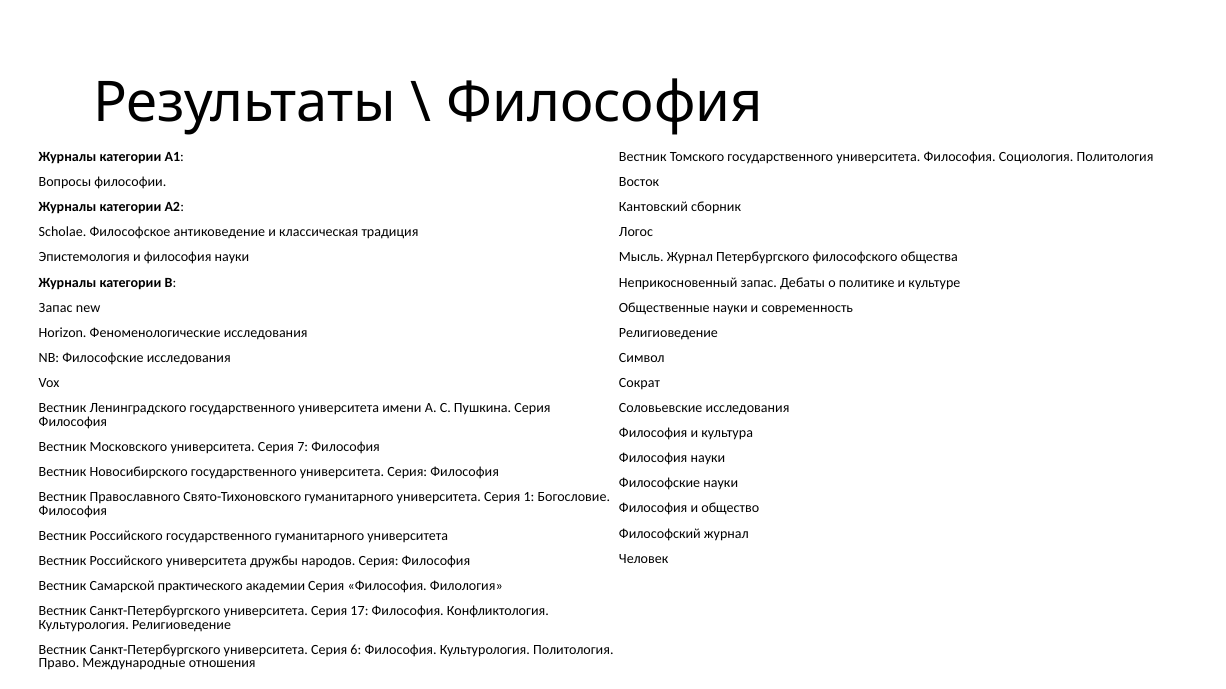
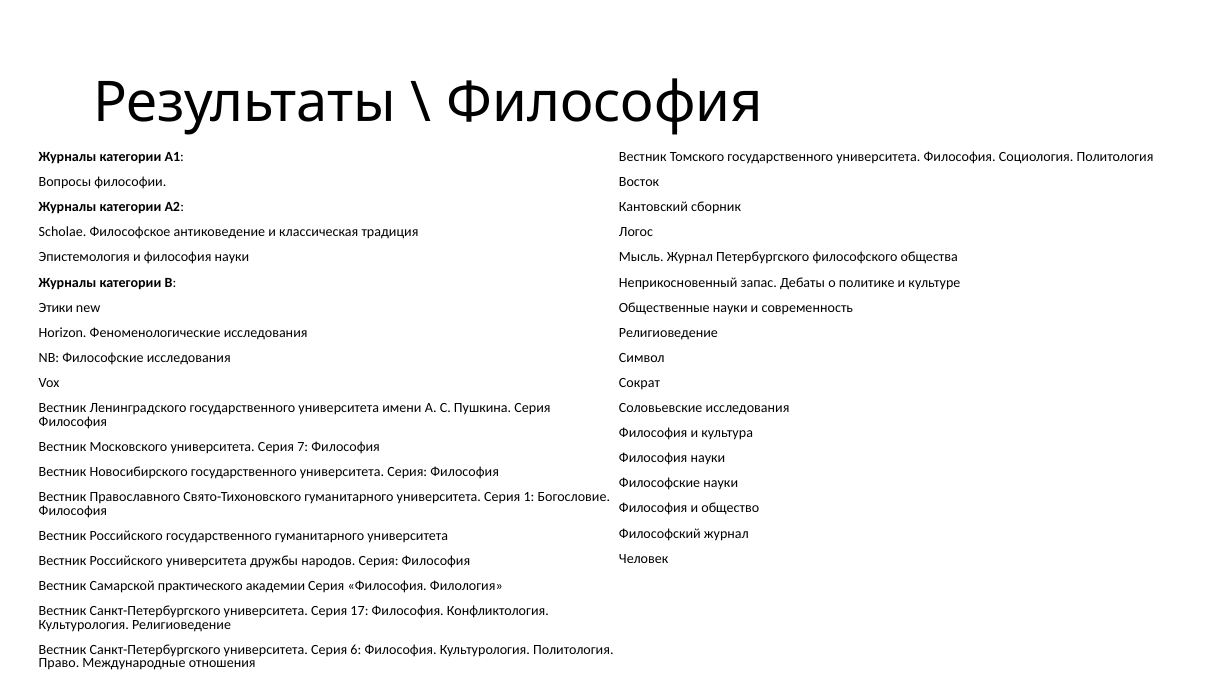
Запас: Запас -> Этики (56, 308)
